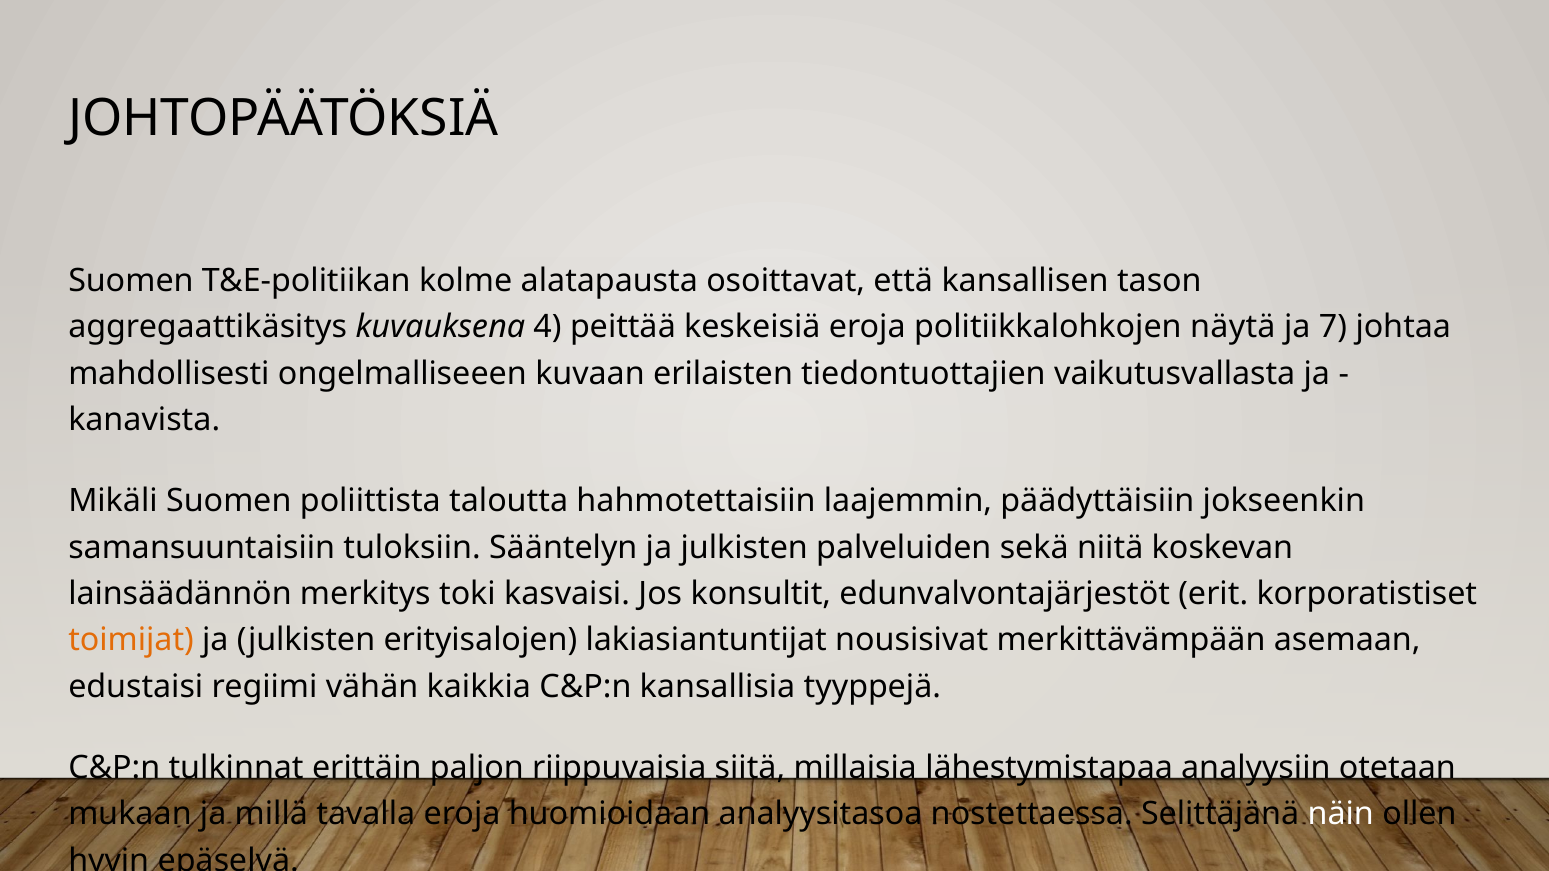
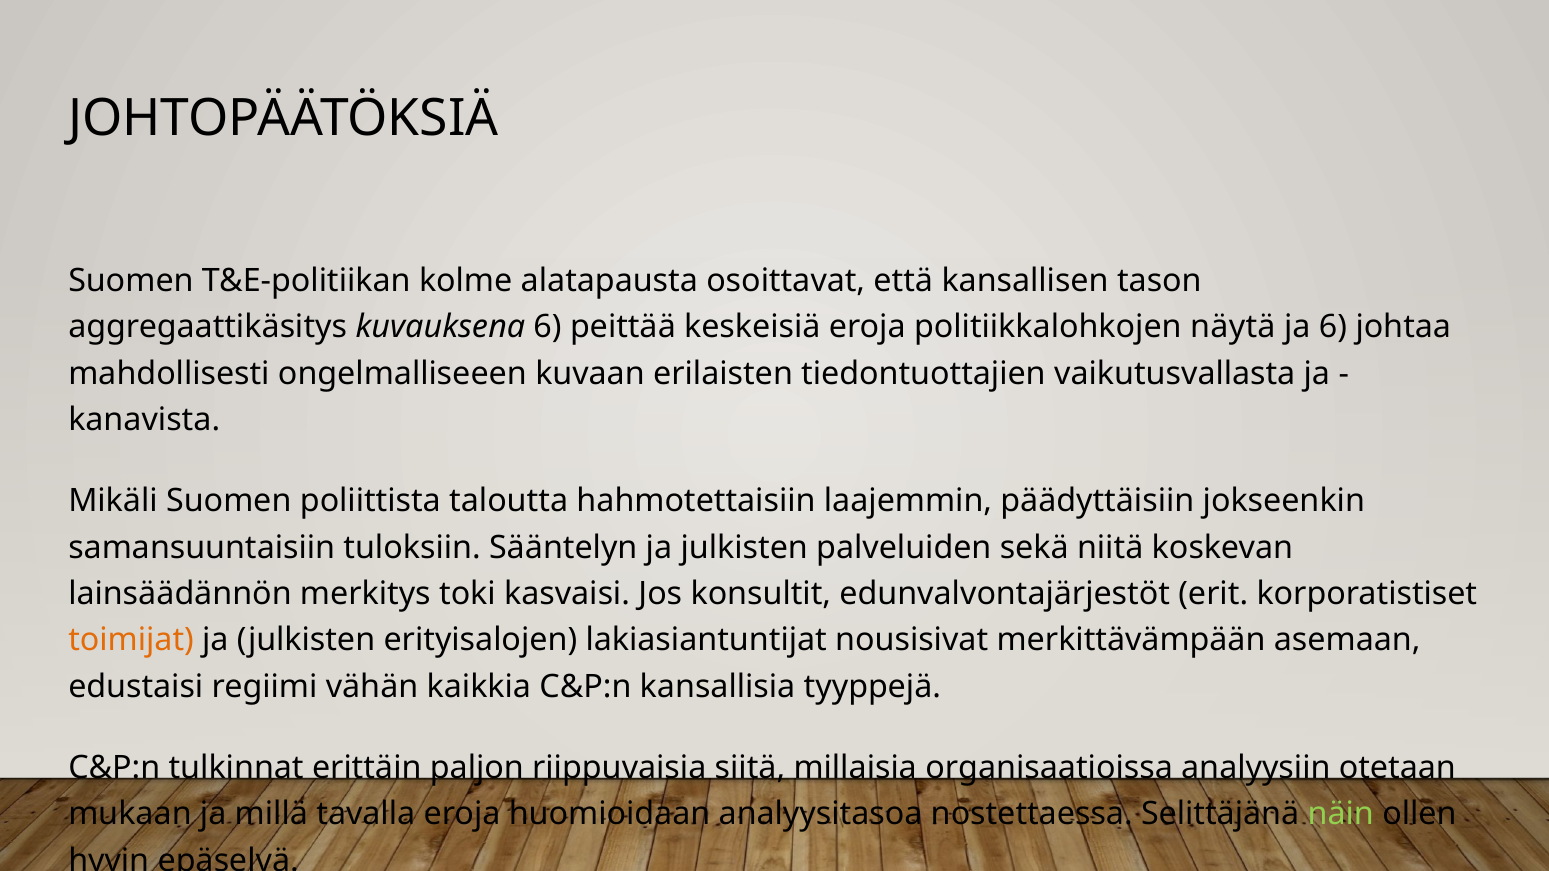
kuvauksena 4: 4 -> 6 (548, 327)
ja 7: 7 -> 6 (1333, 327)
lähestymistapaa: lähestymistapaa -> organisaatioissa (1049, 768)
näin colour: white -> light green (1341, 814)
